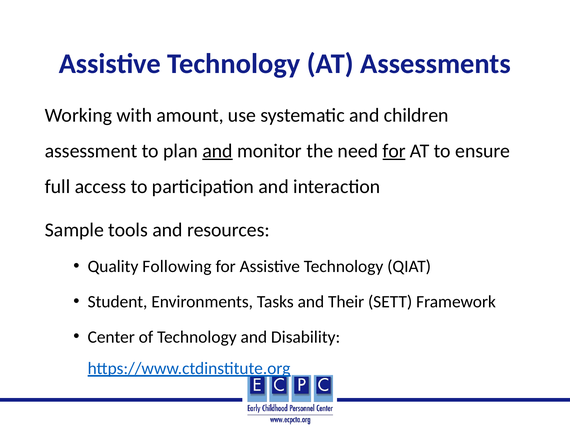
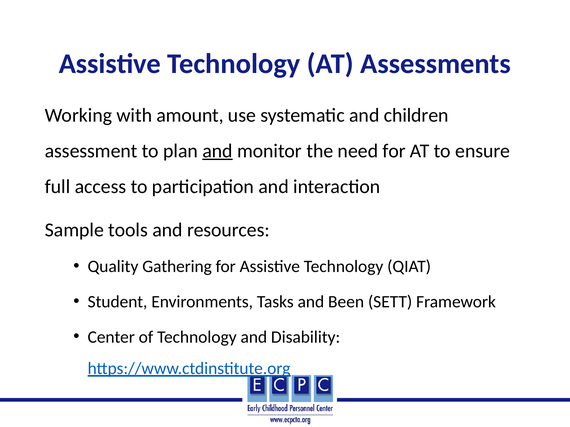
for underline: present -> none (394, 151)
Following: Following -> Gathering (177, 267)
Their: Their -> Been (346, 302)
